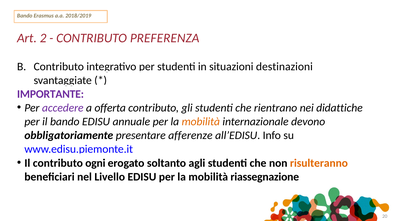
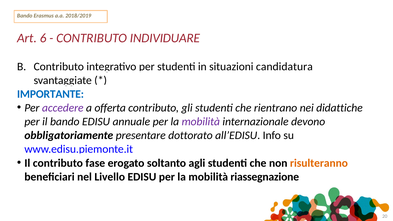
2: 2 -> 6 (43, 38)
PREFERENZA: PREFERENZA -> INDIVIDUARE (165, 38)
destinazioni: destinazioni -> candidatura (284, 67)
IMPORTANTE colour: purple -> blue (50, 94)
mobilità colour: orange -> purple (201, 122)
afferenze: afferenze -> dottorato (190, 135)
ogni: ogni -> fase (95, 163)
